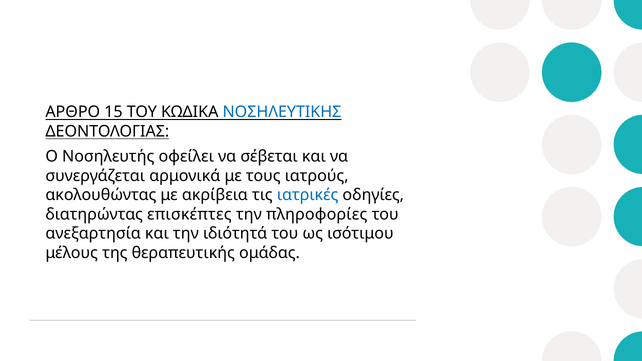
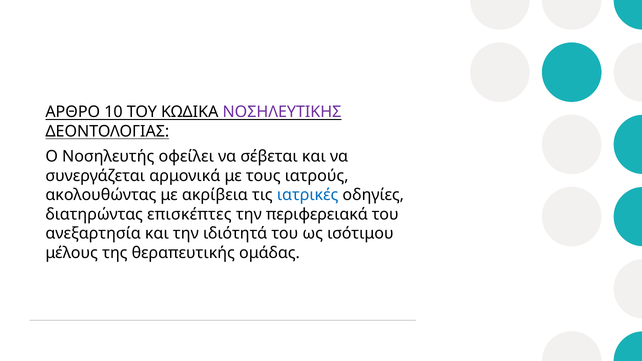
15: 15 -> 10 (113, 112)
ΝΟΣΗΛΕΥΤΙΚΗΣ colour: blue -> purple (282, 112)
πληροφορίες: πληροφορίες -> περιφερειακά (317, 214)
